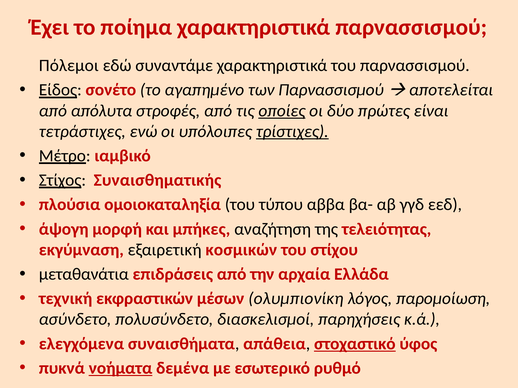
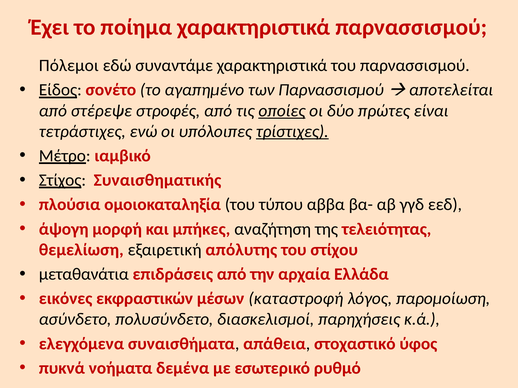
απόλυτα: απόλυτα -> στέρεψε (101, 111)
εκγύμναση: εκγύμναση -> θεμελίωση (81, 250)
κοσμικών: κοσμικών -> απόλυτης (241, 250)
τεχνική: τεχνική -> εικόνες (66, 299)
ολυμπιονίκη: ολυμπιονίκη -> καταστροφή (296, 299)
στοχαστικό underline: present -> none (355, 344)
νοήματα underline: present -> none (121, 369)
